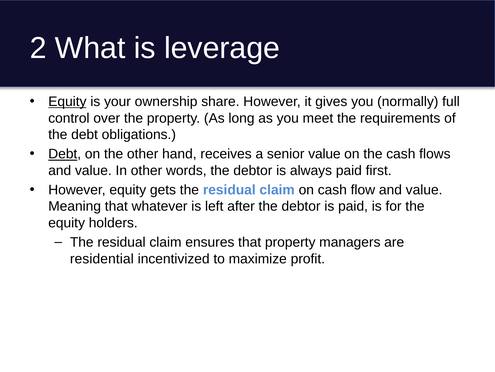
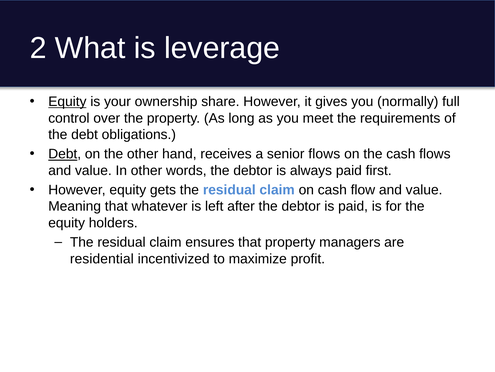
senior value: value -> flows (324, 154)
